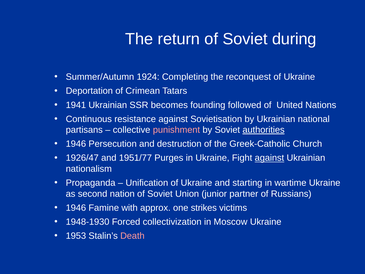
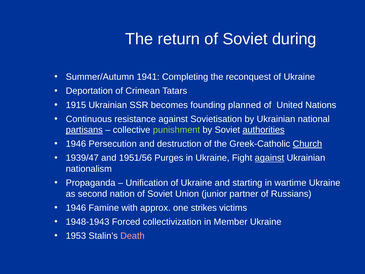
1924: 1924 -> 1941 (148, 77)
1941: 1941 -> 1915 (76, 105)
followed: followed -> planned (245, 105)
partisans underline: none -> present (84, 130)
punishment colour: pink -> light green (176, 130)
Church underline: none -> present (307, 144)
1926/47: 1926/47 -> 1939/47 (82, 158)
1951/77: 1951/77 -> 1951/56 (135, 158)
1948-1930: 1948-1930 -> 1948-1943 (88, 222)
Moscow: Moscow -> Member (231, 222)
